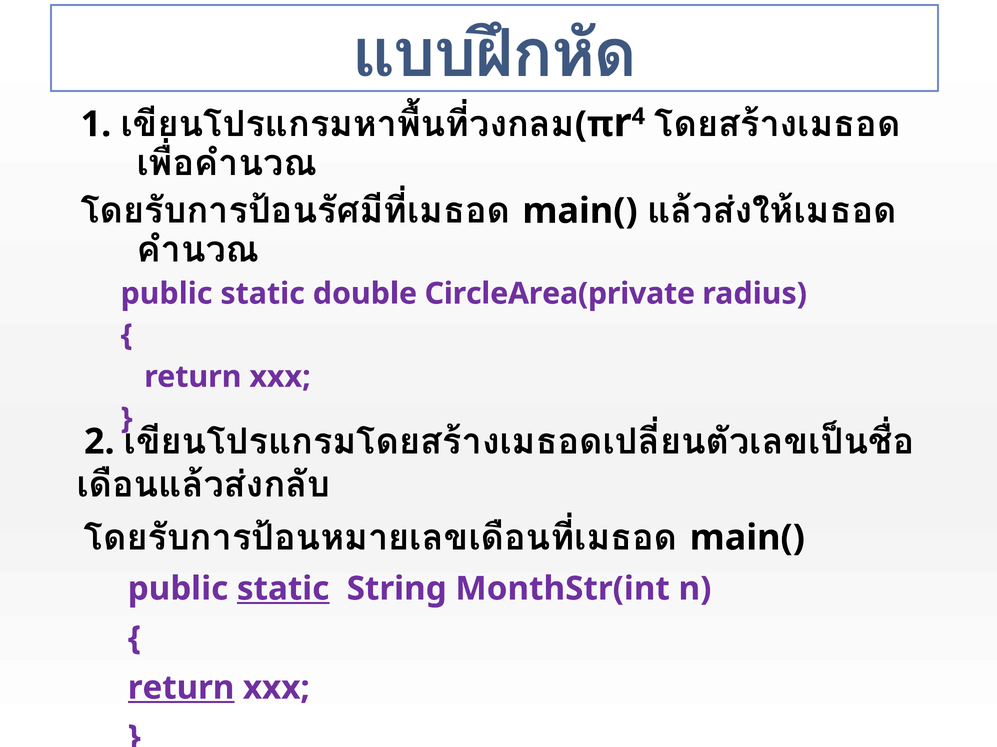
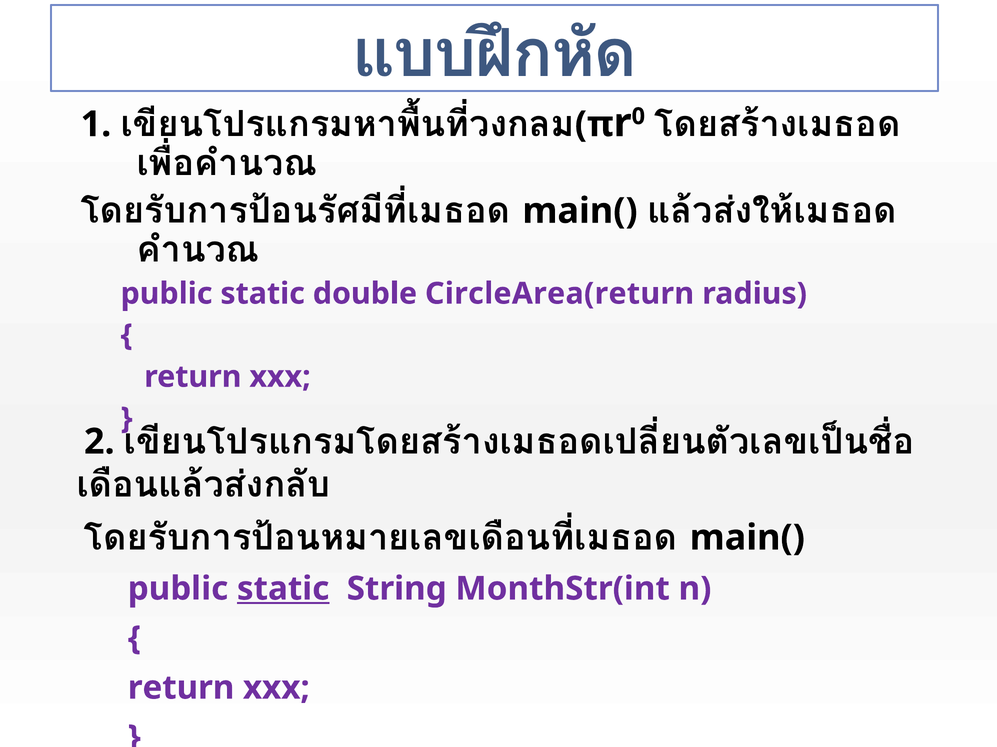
4: 4 -> 0 (638, 116)
CircleArea(private: CircleArea(private -> CircleArea(return (560, 294)
return underline: present -> none (181, 688)
